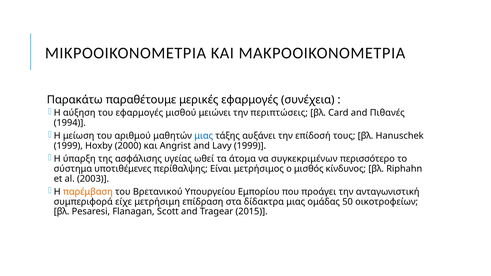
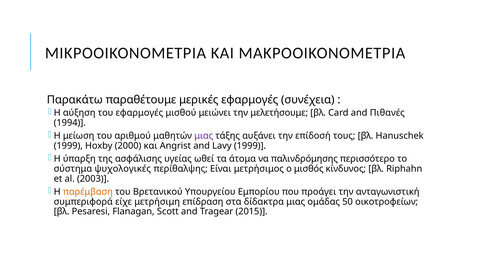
περιπτώσεις: περιπτώσεις -> μελετήσουμε (279, 113)
μιας colour: blue -> purple (204, 136)
συγκεκριμένων: συγκεκριμένων -> παλινδρόμησης (304, 159)
υποτιθέμενες: υποτιθέμενες -> ψυχολογικές (123, 169)
